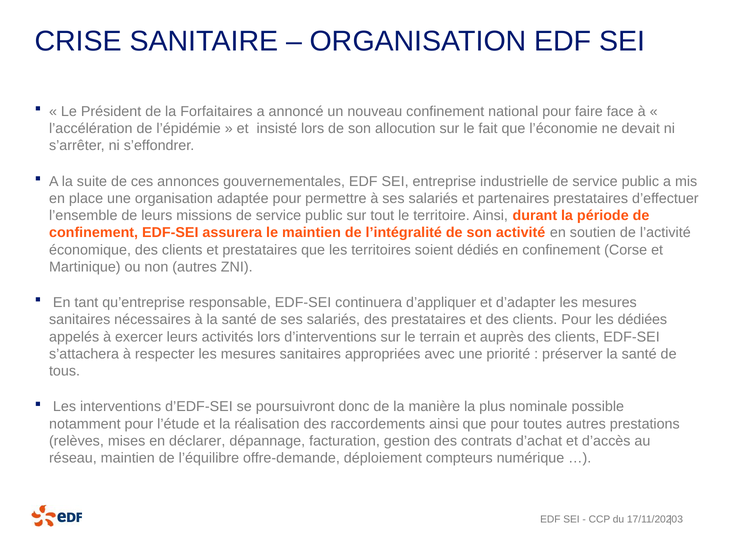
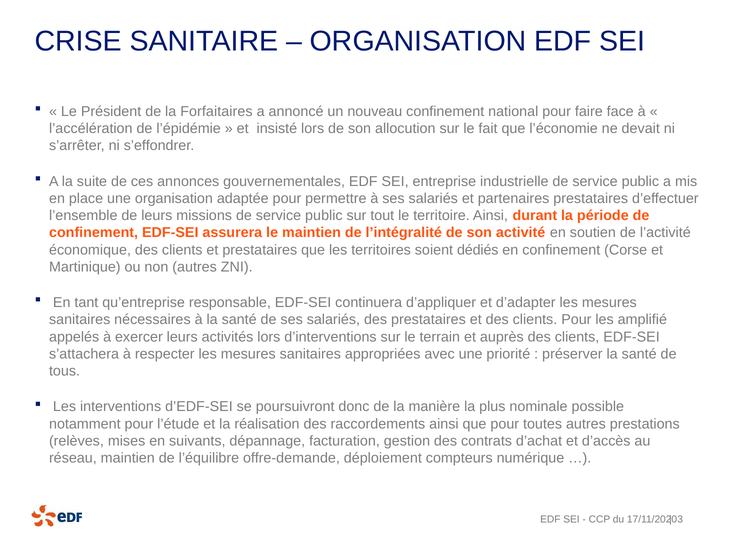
dédiées: dédiées -> amplifié (642, 320)
déclarer: déclarer -> suivants (197, 441)
